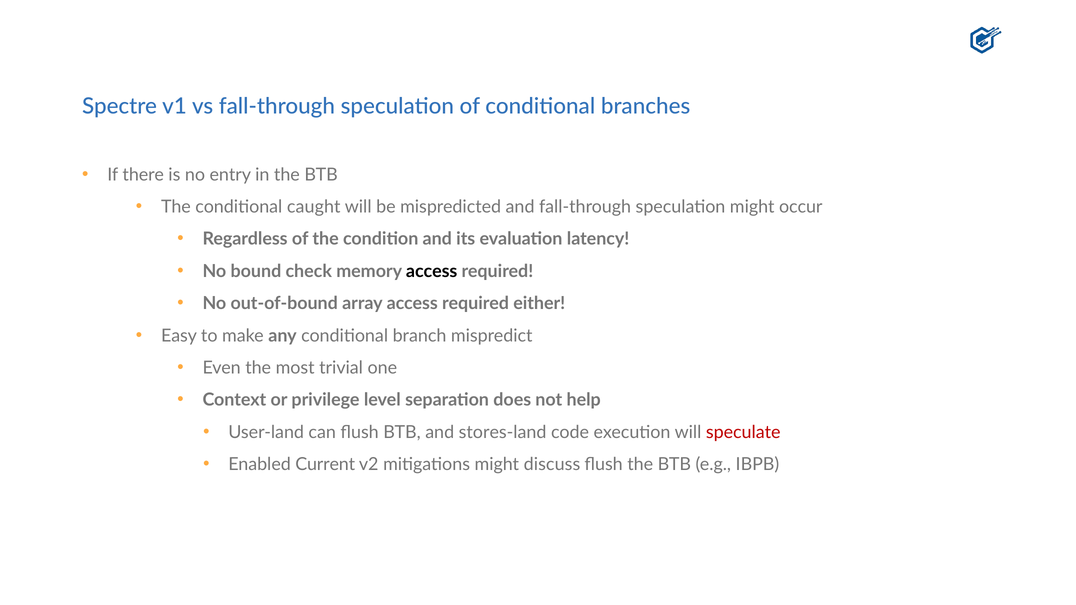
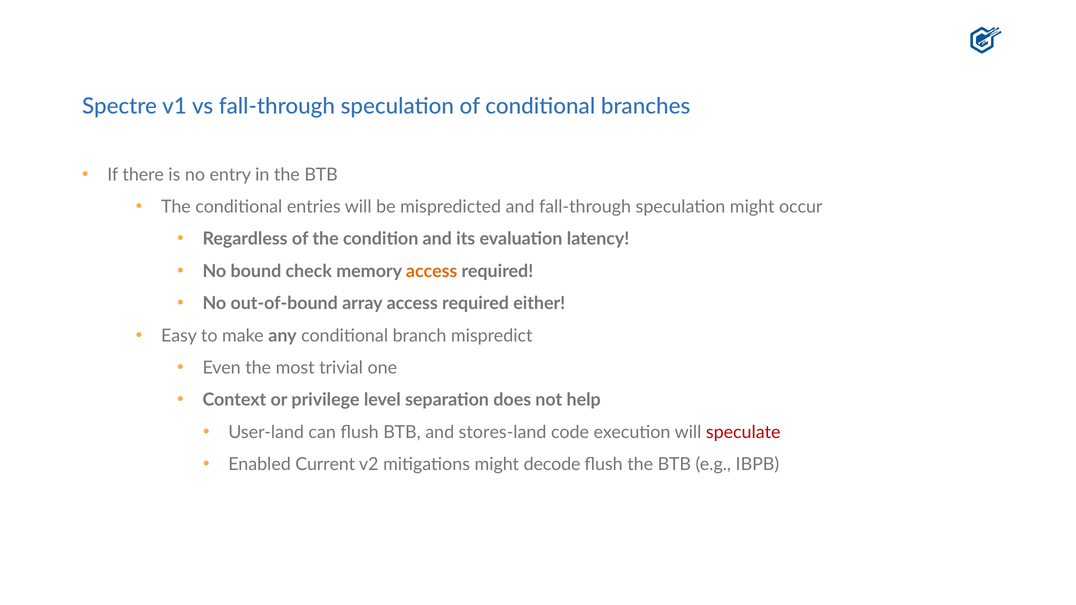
caught: caught -> entries (314, 207)
access colour: black -> orange (432, 271)
discuss: discuss -> decode (552, 465)
